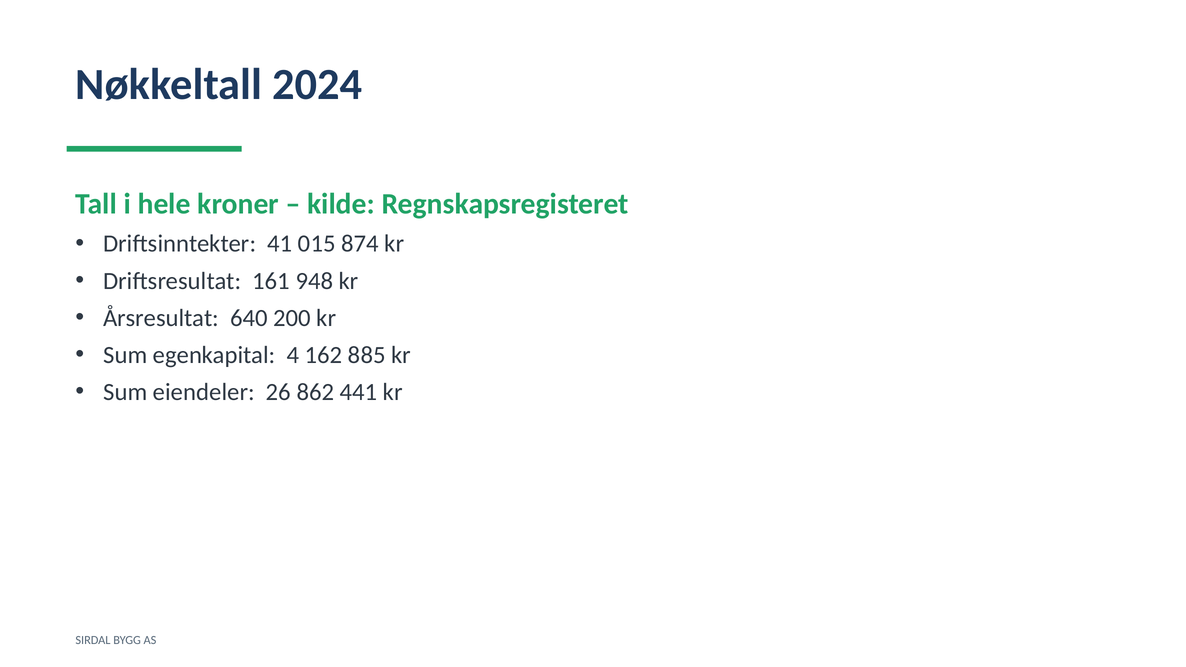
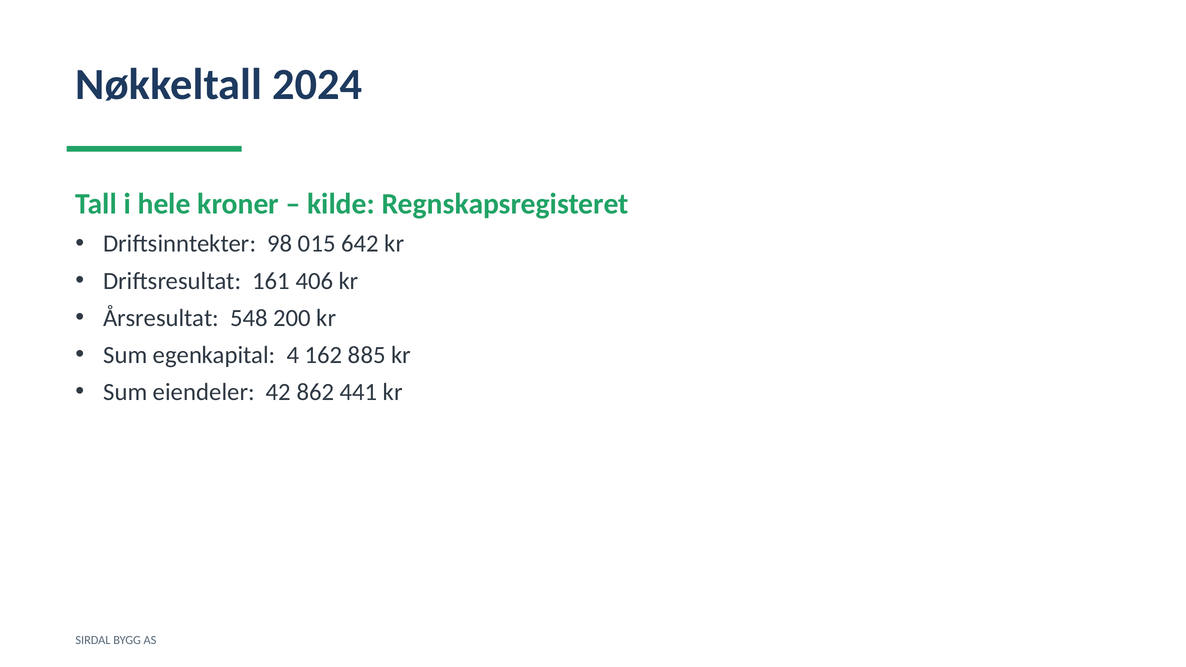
41: 41 -> 98 (280, 244)
874: 874 -> 642 (360, 244)
948: 948 -> 406 (314, 281)
640: 640 -> 548 (249, 318)
26: 26 -> 42 (278, 392)
